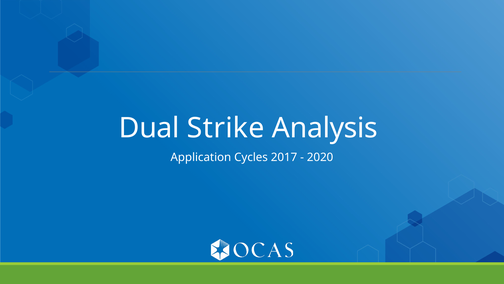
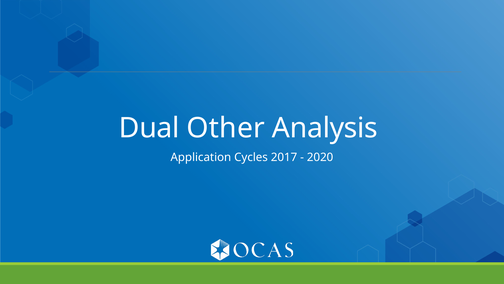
Strike: Strike -> Other (226, 128)
